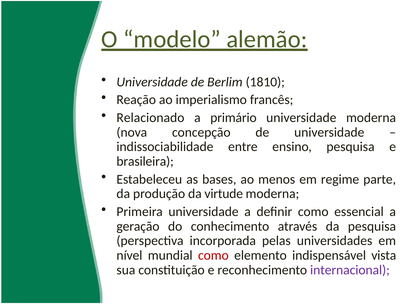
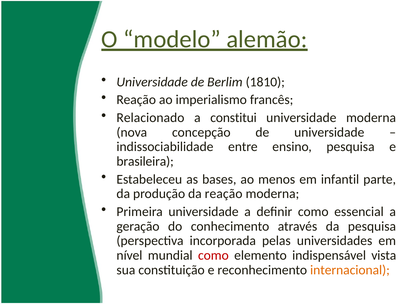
primário: primário -> constitui (234, 118)
regime: regime -> infantil (340, 179)
da virtude: virtude -> reação (224, 194)
internacional colour: purple -> orange (350, 270)
